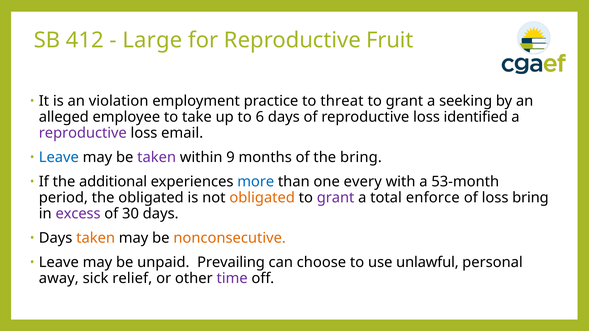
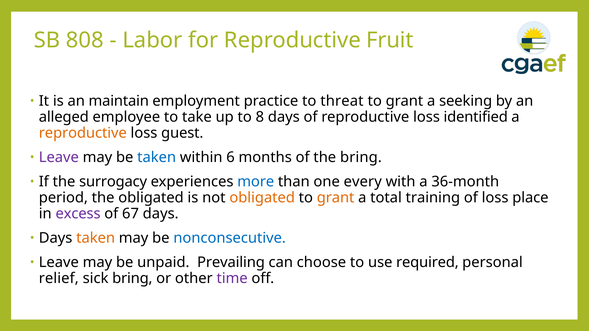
412: 412 -> 808 (85, 40)
Large: Large -> Labor (152, 40)
violation: violation -> maintain (119, 101)
6: 6 -> 8 (260, 117)
reproductive colour: purple -> orange (83, 133)
email: email -> guest (182, 133)
Leave colour: blue -> purple (59, 157)
taken colour: purple -> blue (157, 157)
9: 9 -> 6 (231, 157)
additional: additional -> surrogacy (113, 182)
53-month: 53-month -> 36-month (465, 182)
grant colour: purple -> orange (336, 198)
enforce: enforce -> training (433, 198)
loss bring: bring -> place (530, 198)
30: 30 -> 67 (131, 214)
nonconsecutive colour: orange -> blue (230, 238)
unlawful: unlawful -> required (427, 263)
away: away -> relief (59, 279)
sick relief: relief -> bring (132, 279)
